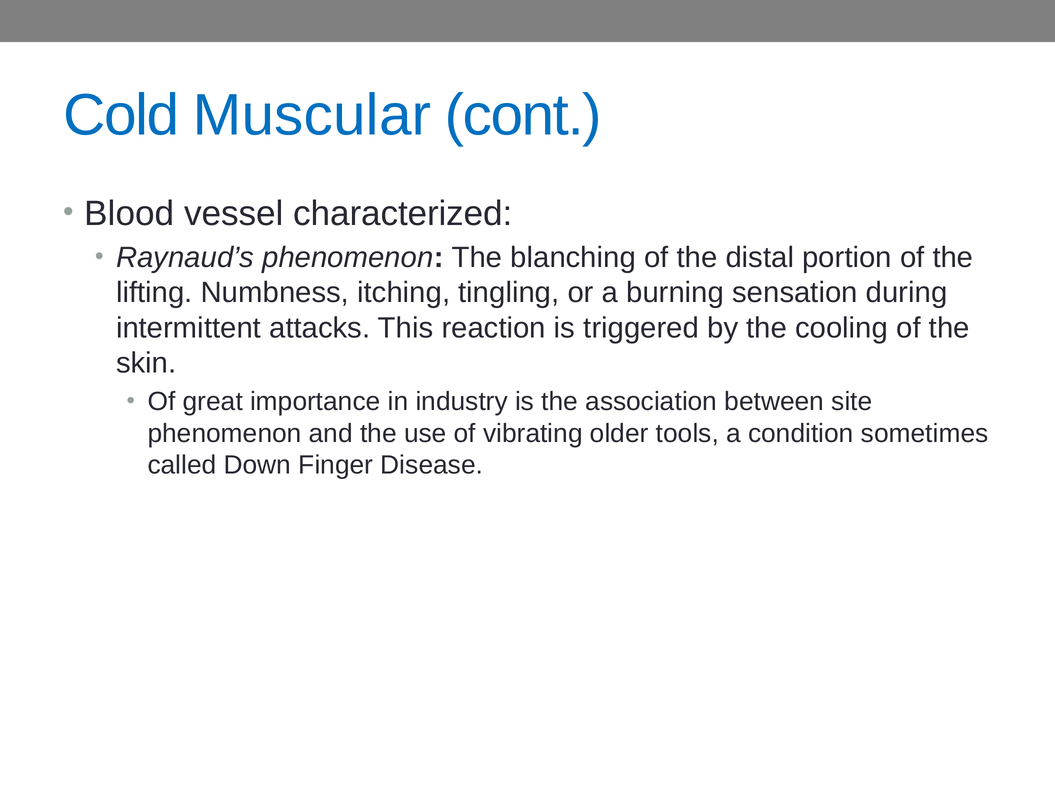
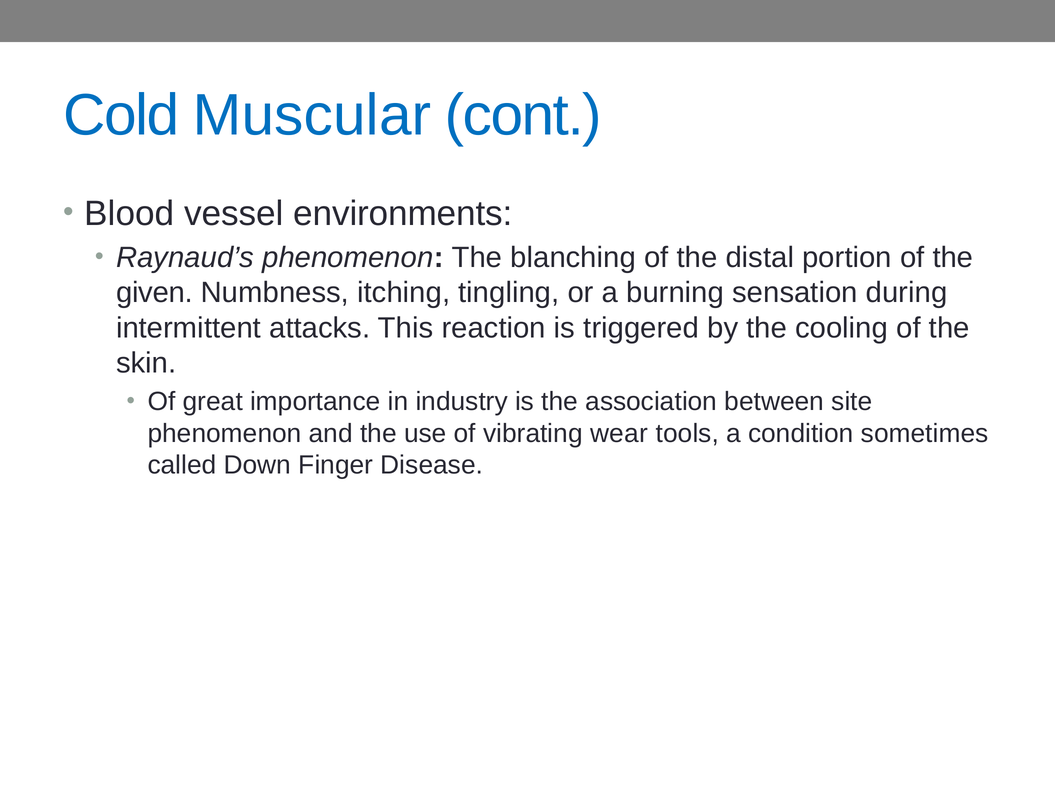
characterized: characterized -> environments (403, 213)
lifting: lifting -> given (154, 293)
older: older -> wear (619, 433)
